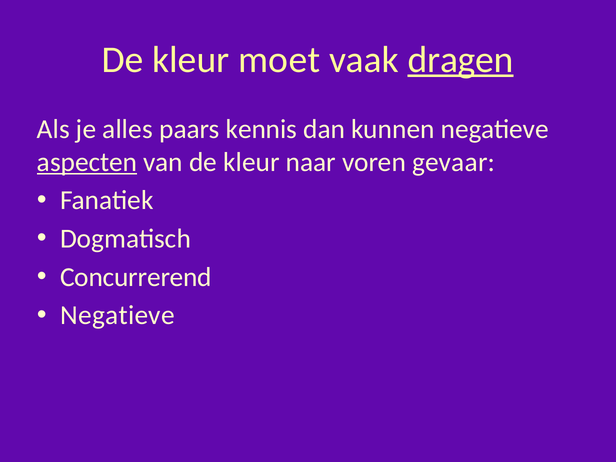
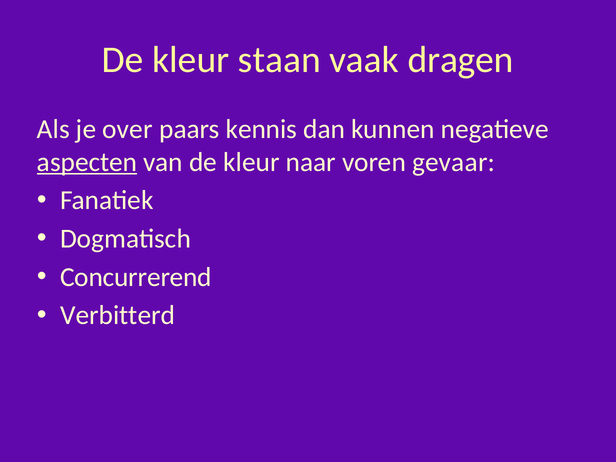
moet: moet -> staan (279, 60)
dragen underline: present -> none (461, 60)
alles: alles -> over (128, 129)
Negatieve: Negatieve -> Verbitterd (118, 315)
